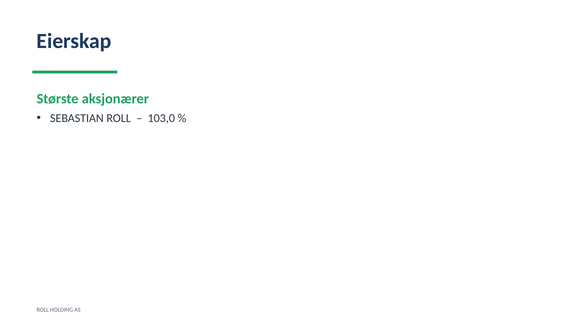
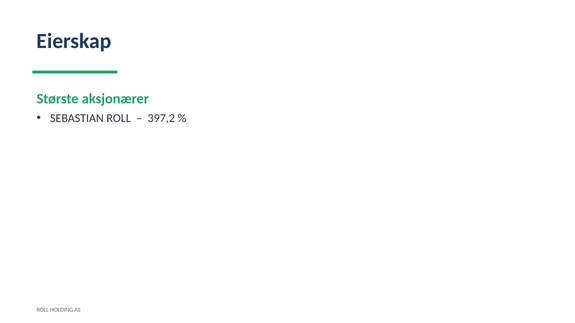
103,0: 103,0 -> 397,2 (161, 118)
